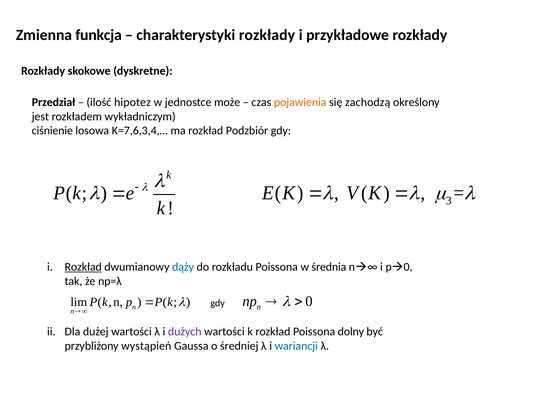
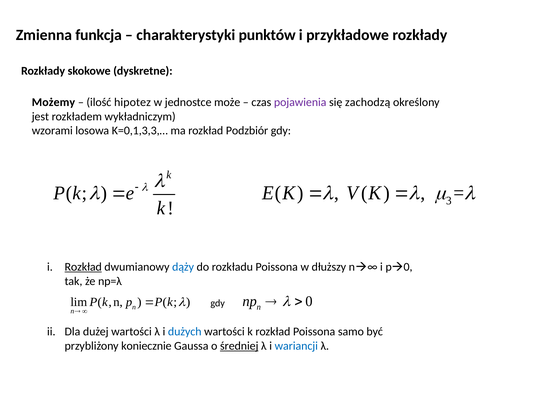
charakterystyki rozkłady: rozkłady -> punktów (267, 35)
Przedział: Przedział -> Możemy (53, 102)
pojawienia colour: orange -> purple (300, 102)
ciśnienie: ciśnienie -> wzorami (52, 131)
K=7,6,3,4,…: K=7,6,3,4,… -> K=0,1,3,3,… (140, 131)
średnia: średnia -> dłuższy (329, 267)
dużych colour: purple -> blue (185, 332)
dolny: dolny -> samo (351, 332)
wystąpień: wystąpień -> koniecznie (146, 346)
średniej underline: none -> present (239, 346)
